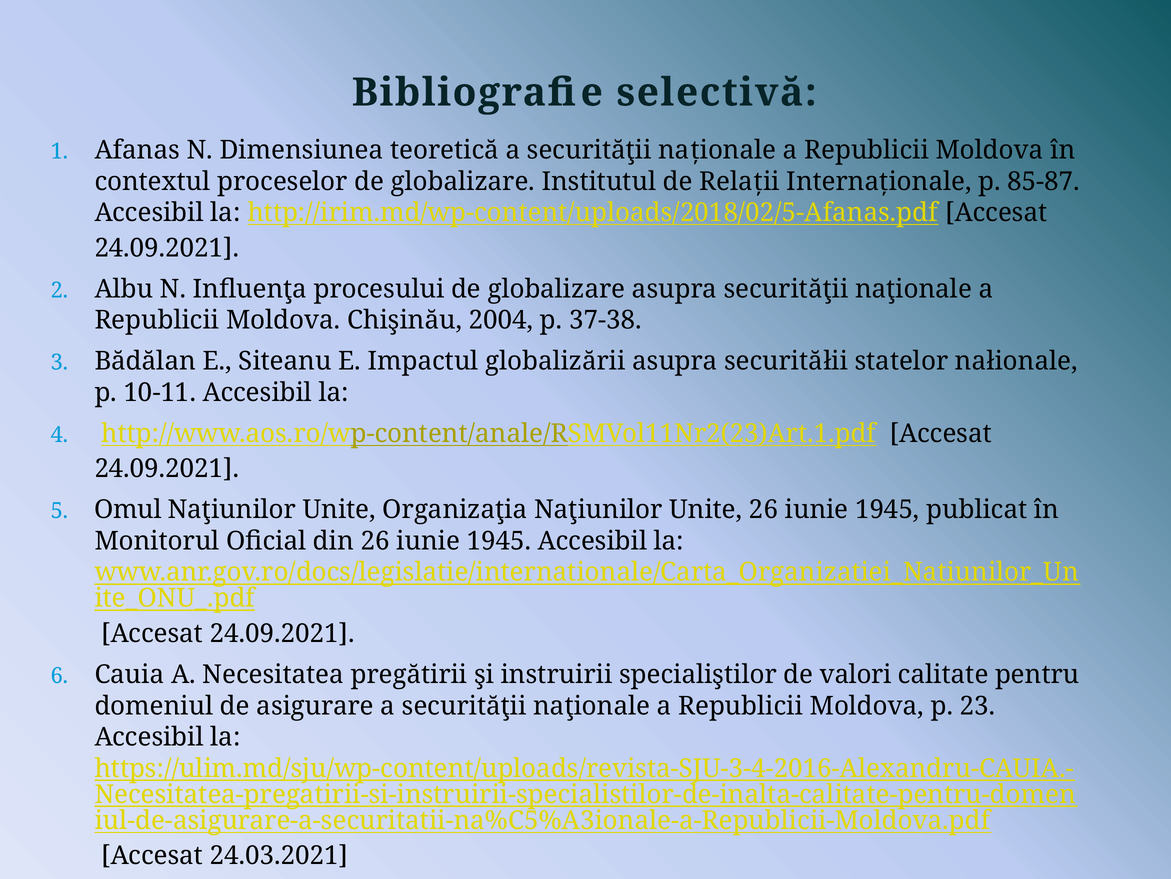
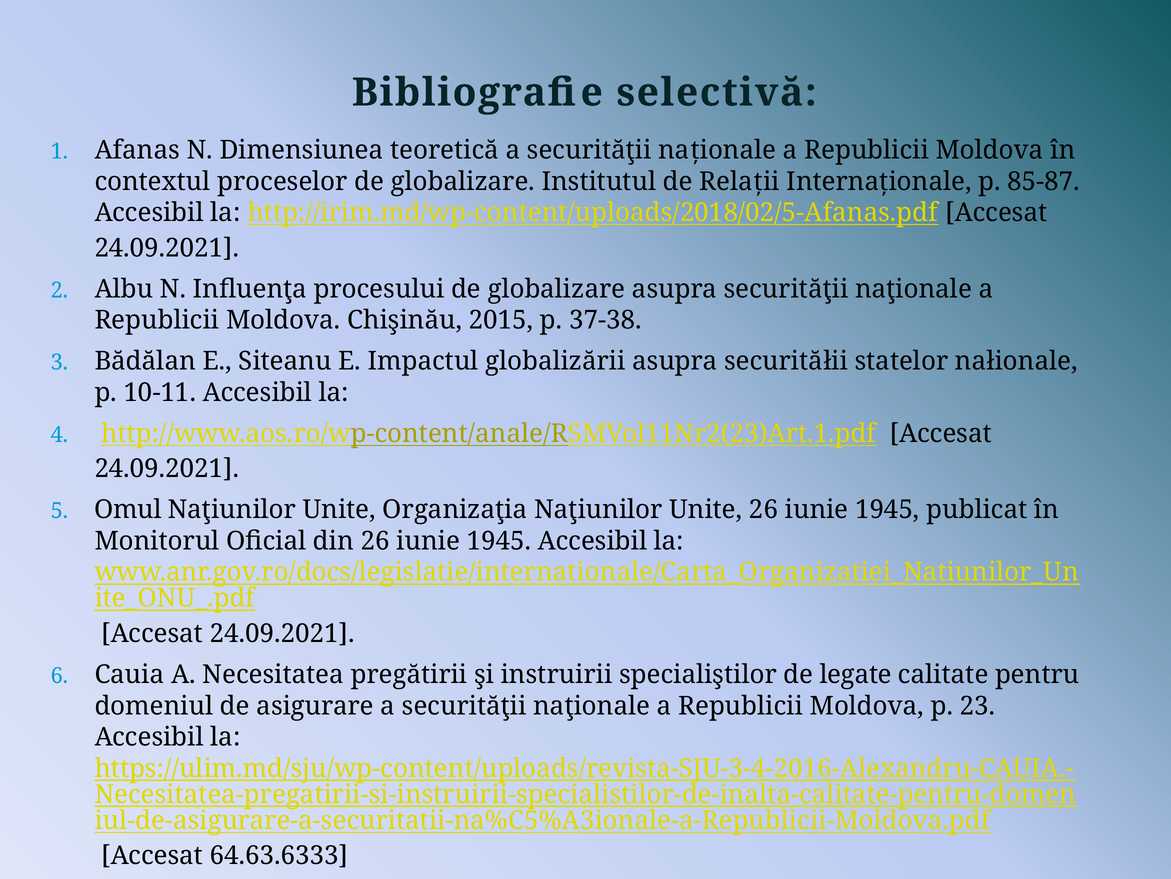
2004: 2004 -> 2015 (501, 320)
valori: valori -> legate (856, 674)
24.03.2021: 24.03.2021 -> 64.63.6333 (279, 855)
